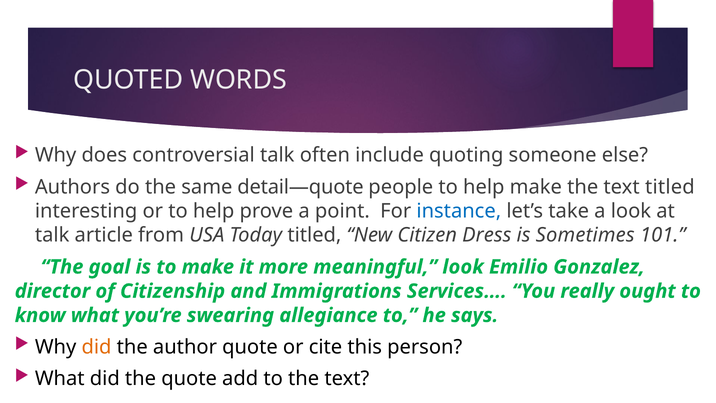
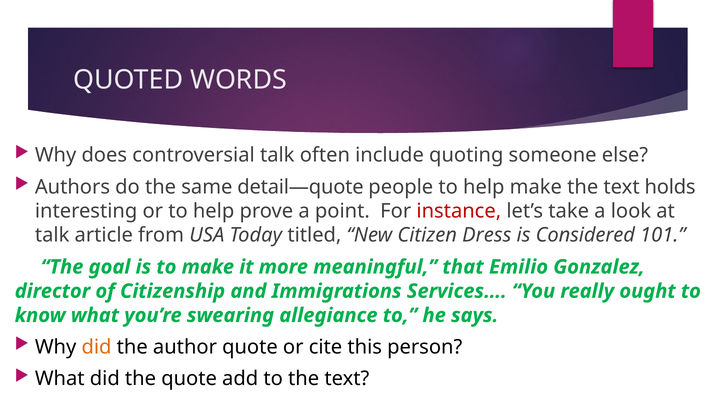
text titled: titled -> holds (670, 187)
instance colour: blue -> red (459, 211)
Sometimes: Sometimes -> Considered (585, 235)
meaningful look: look -> that (463, 267)
